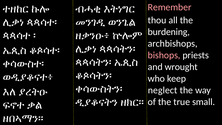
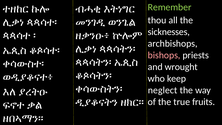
Remember colour: pink -> light green (170, 7)
burdening: burdening -> sicknesses (169, 32)
small: small -> fruits (204, 102)
